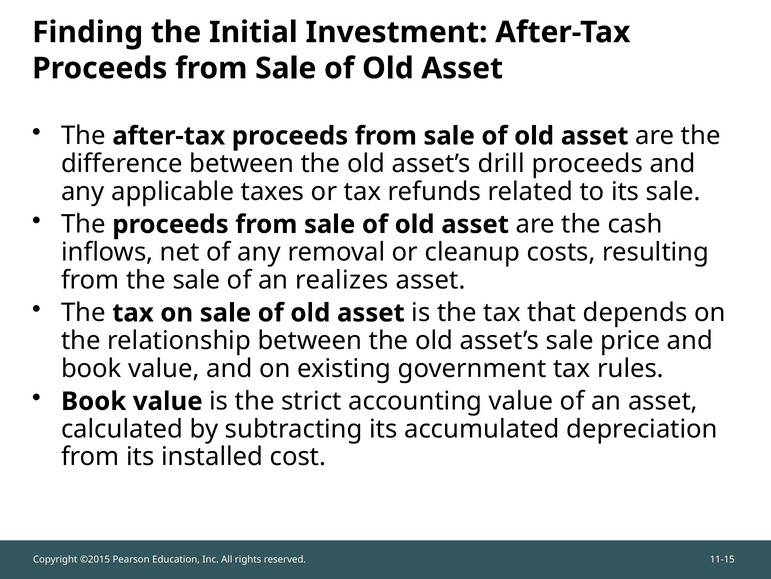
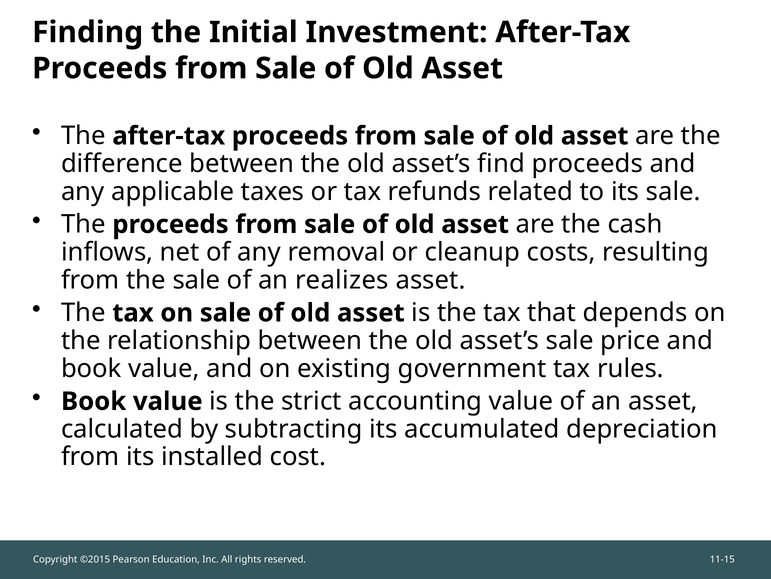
drill: drill -> find (501, 164)
